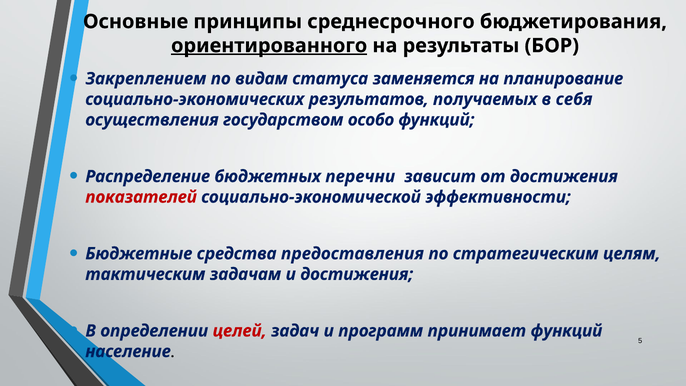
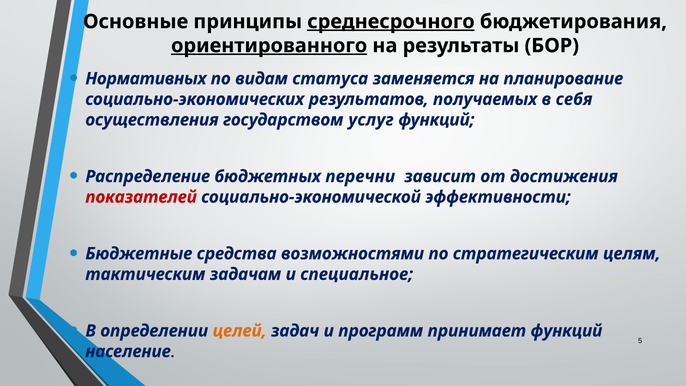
среднесрочного underline: none -> present (391, 22)
Закреплением: Закреплением -> Нормативных (146, 79)
особо: особо -> услуг (371, 120)
предоставления: предоставления -> возможностями (353, 254)
и достижения: достижения -> специальное (357, 274)
целей colour: red -> orange (240, 331)
